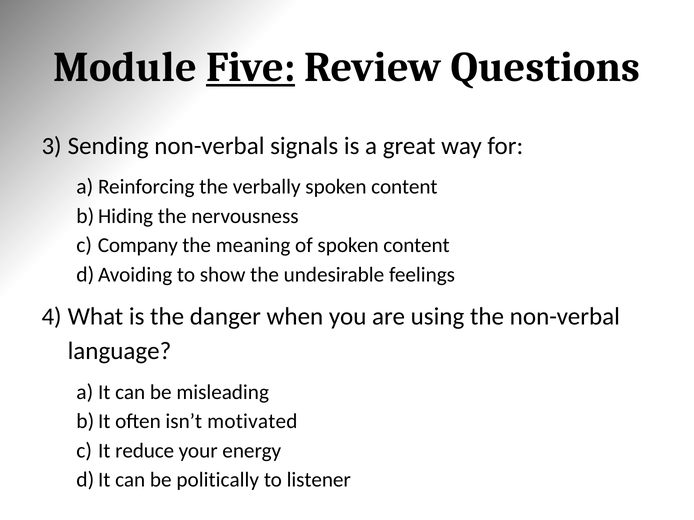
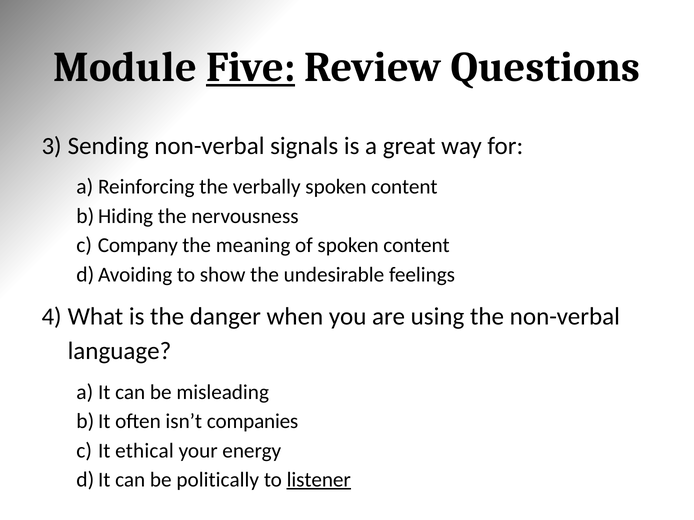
motivated: motivated -> companies (253, 422)
reduce: reduce -> ethical (144, 451)
listener underline: none -> present (319, 480)
